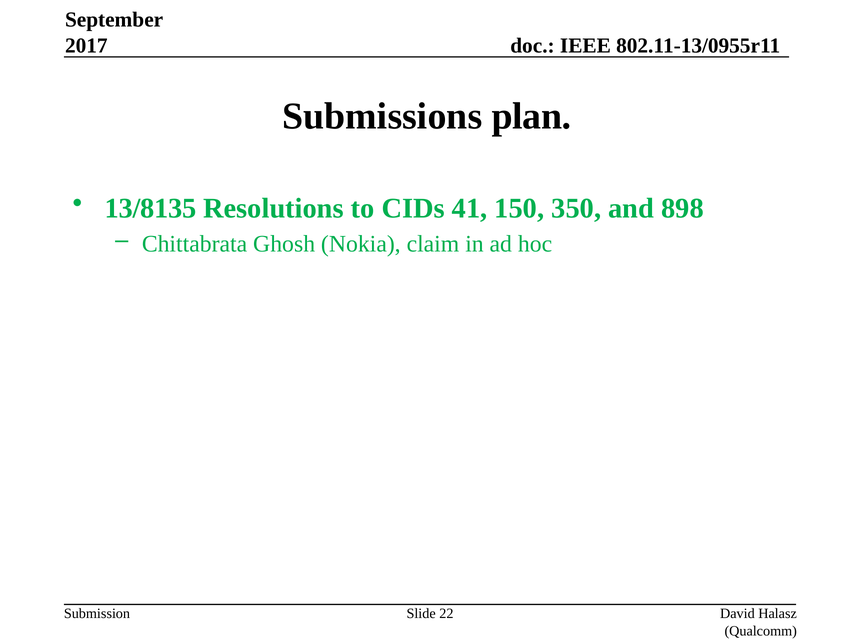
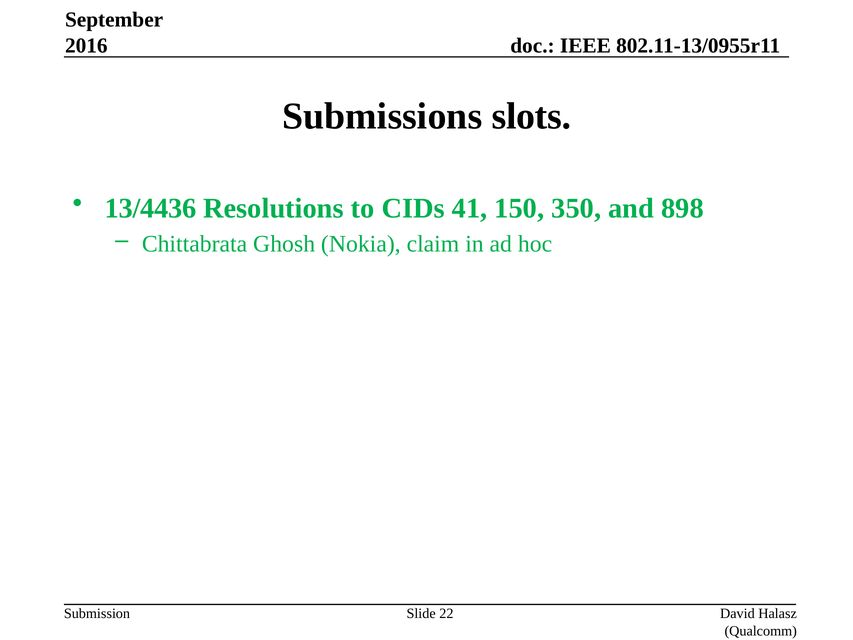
2017: 2017 -> 2016 (86, 46)
plan: plan -> slots (531, 116)
13/8135: 13/8135 -> 13/4436 (150, 208)
